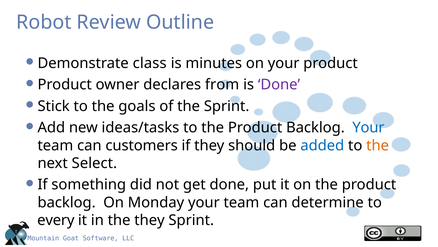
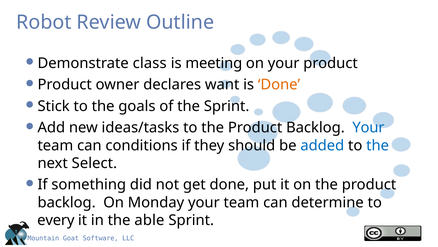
minutes: minutes -> meeting (214, 63)
from: from -> want (222, 84)
Done colour: purple -> orange (279, 84)
customers: customers -> conditions (142, 145)
the colour: orange -> blue (378, 145)
the they: they -> able (149, 220)
